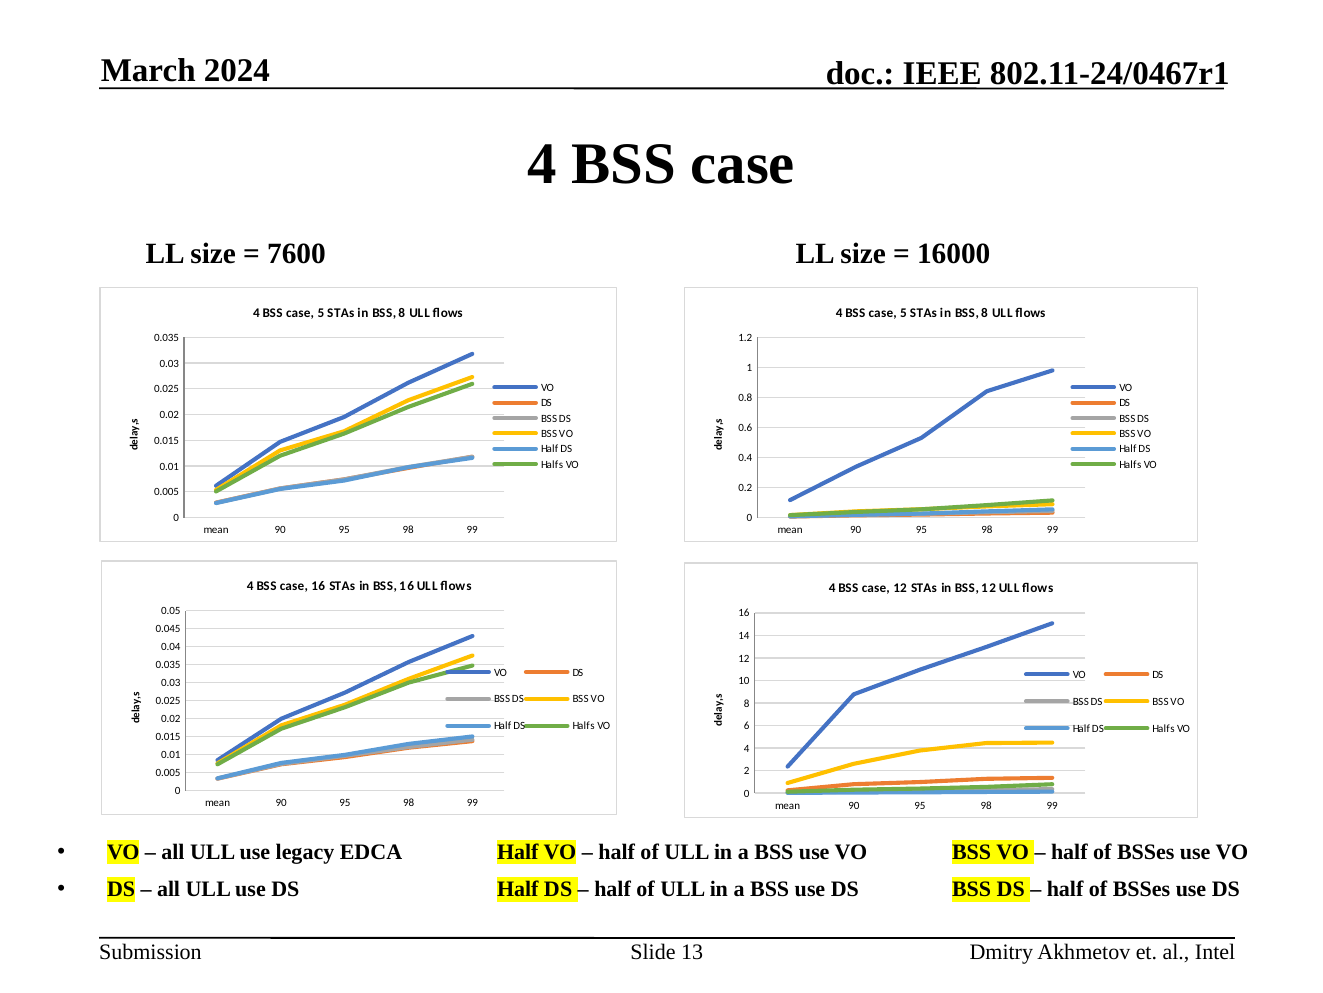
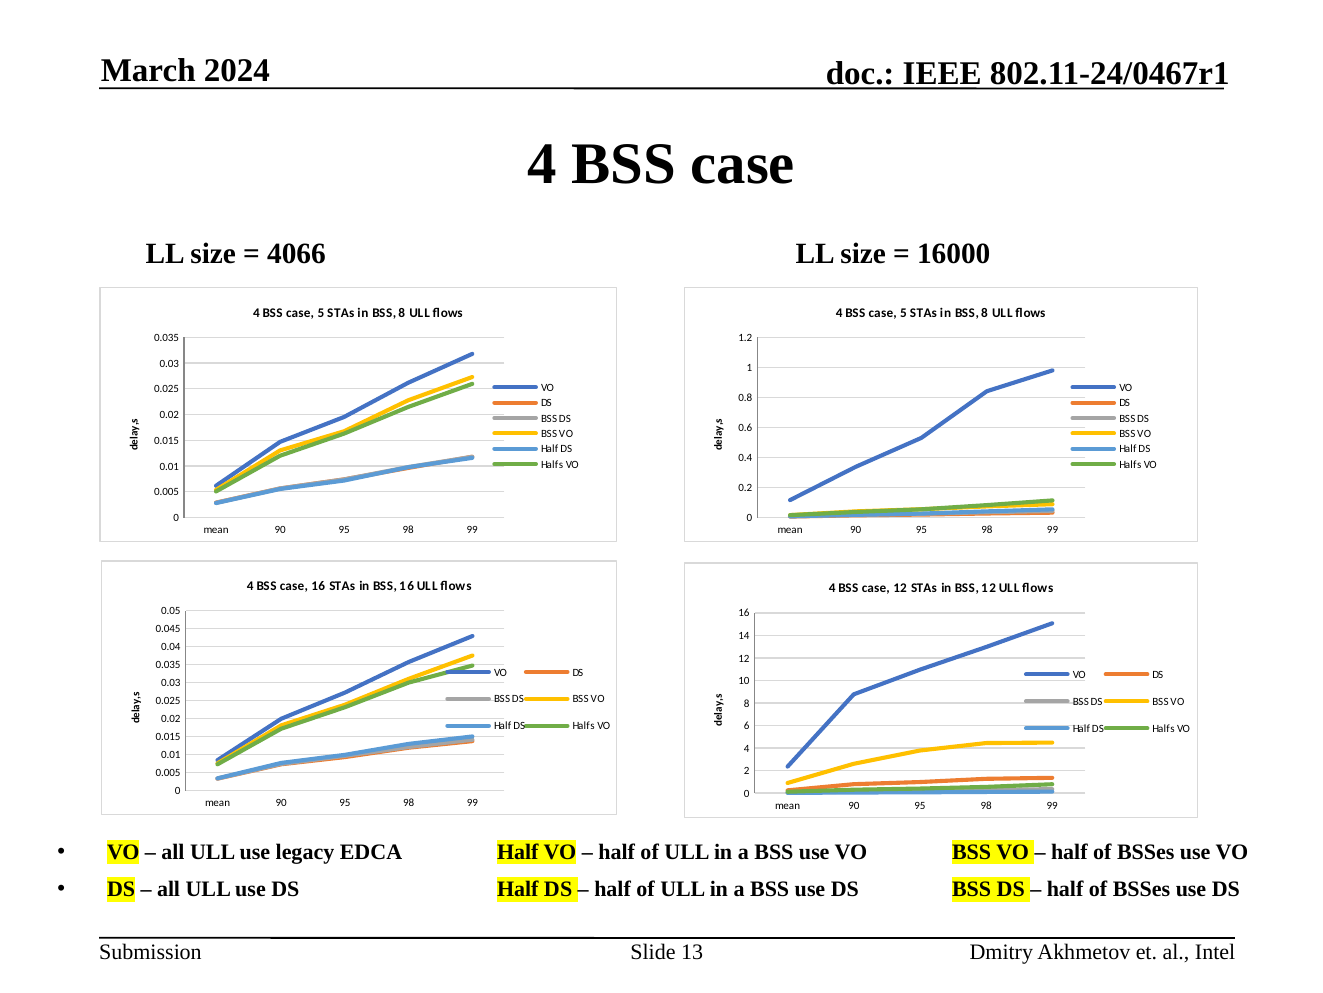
7600: 7600 -> 4066 (296, 254)
